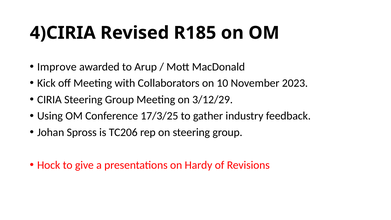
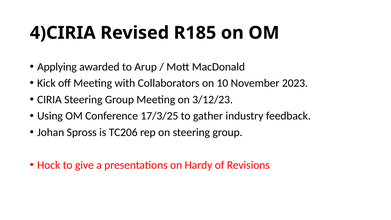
Improve: Improve -> Applying (57, 67)
3/12/29: 3/12/29 -> 3/12/23 (213, 100)
